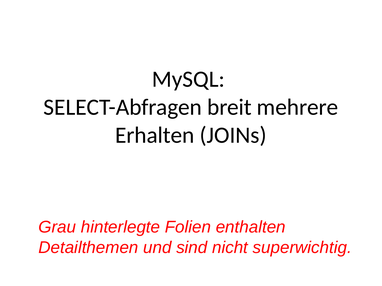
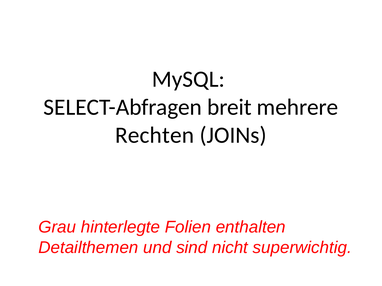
Erhalten: Erhalten -> Rechten (155, 135)
